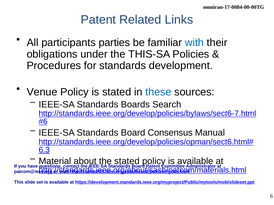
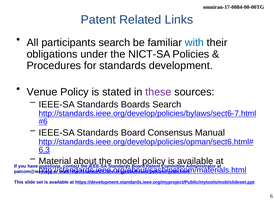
participants parties: parties -> search (114, 43)
THIS-SA: THIS-SA -> NICT-SA (149, 54)
these colour: blue -> purple (158, 92)
the stated: stated -> model (127, 161)
